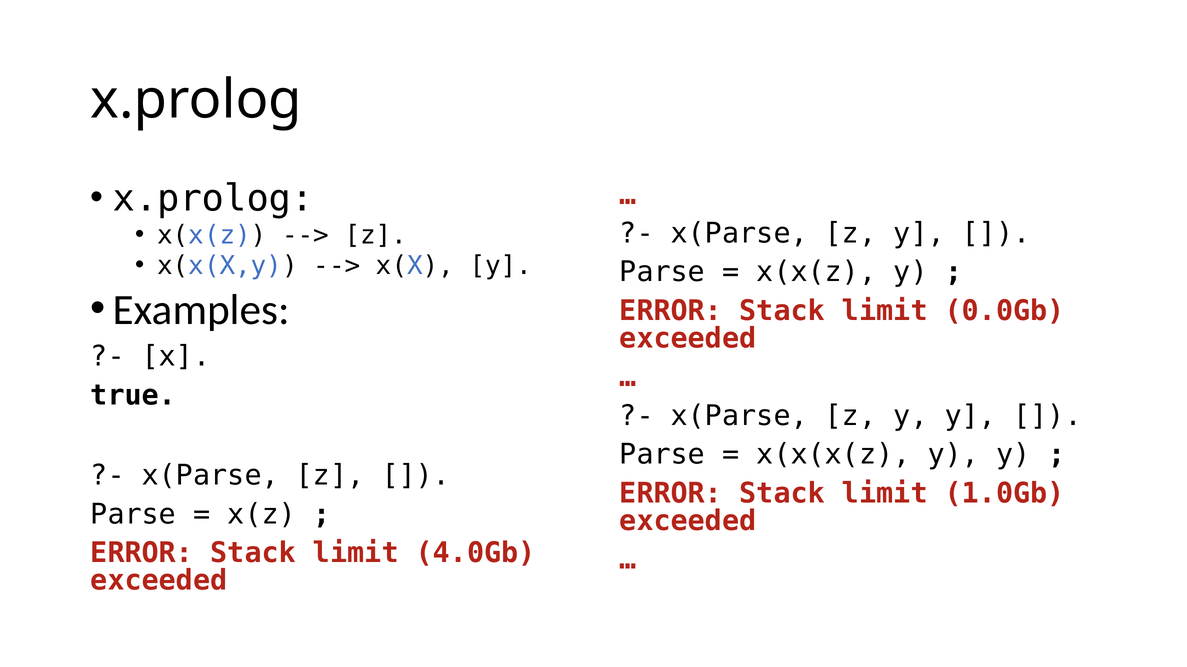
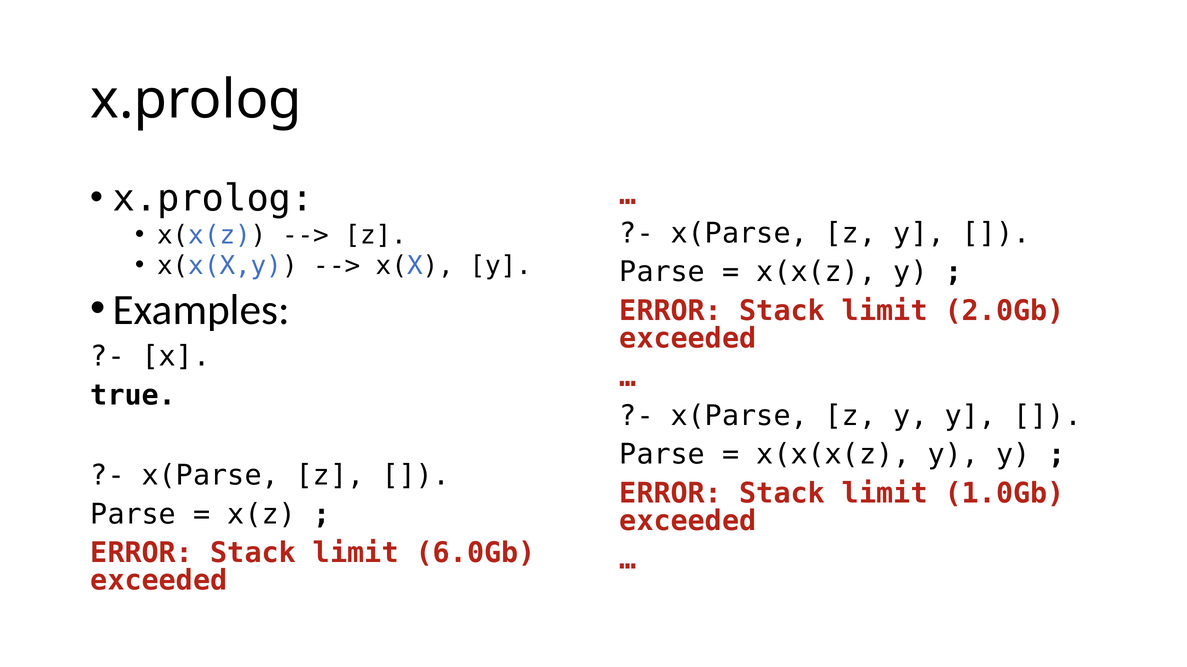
0.0Gb: 0.0Gb -> 2.0Gb (1005, 311)
4.0Gb: 4.0Gb -> 6.0Gb (476, 554)
